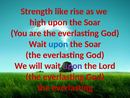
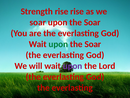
Strength like: like -> rise (62, 11)
high: high -> soar (38, 22)
upon colour: blue -> green (58, 44)
